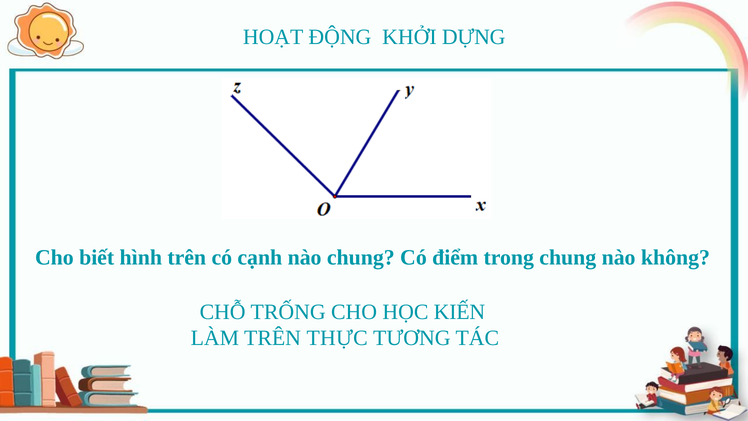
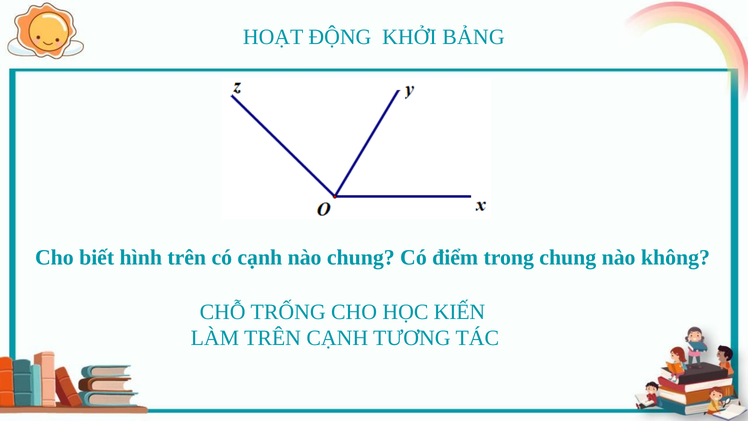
DỰNG: DỰNG -> BẢNG (473, 37)
TRÊN THỰC: THỰC -> CẠNH (337, 338)
